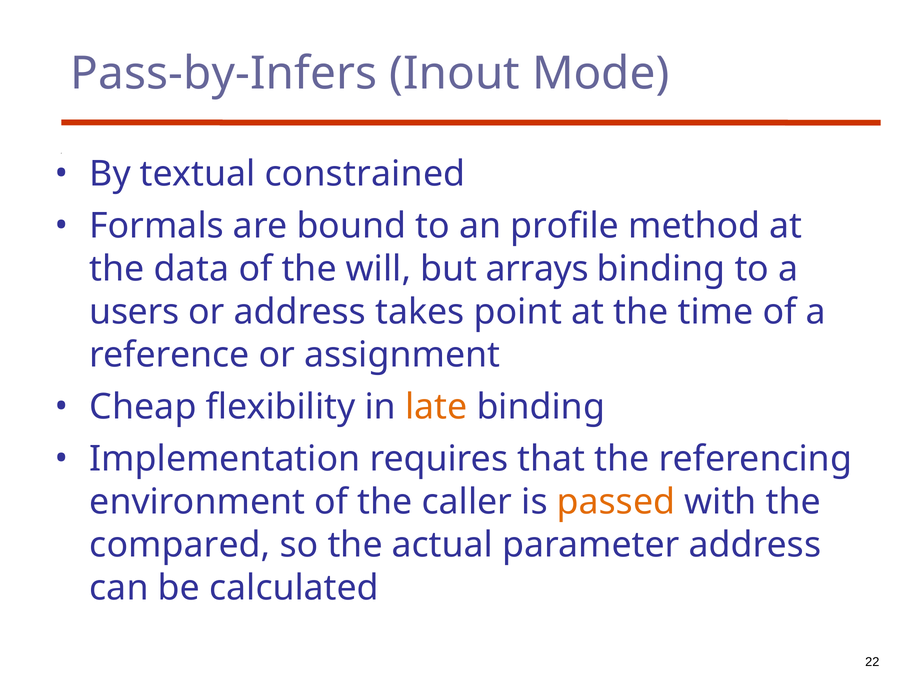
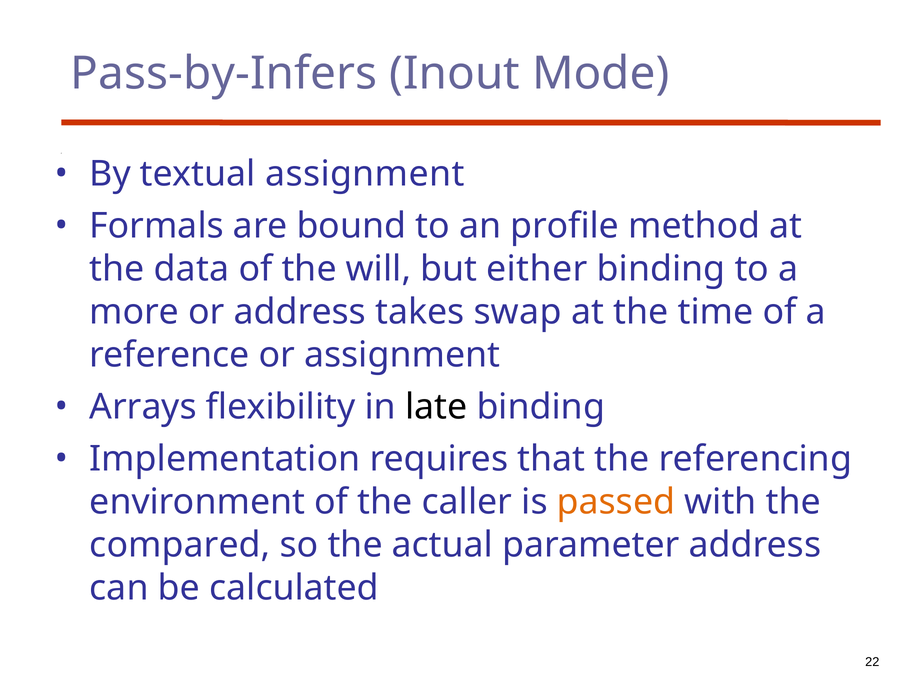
textual constrained: constrained -> assignment (365, 174)
arrays: arrays -> either (537, 269)
users: users -> more (134, 312)
point: point -> swap (518, 312)
Cheap: Cheap -> Arrays (143, 407)
late colour: orange -> black (436, 407)
